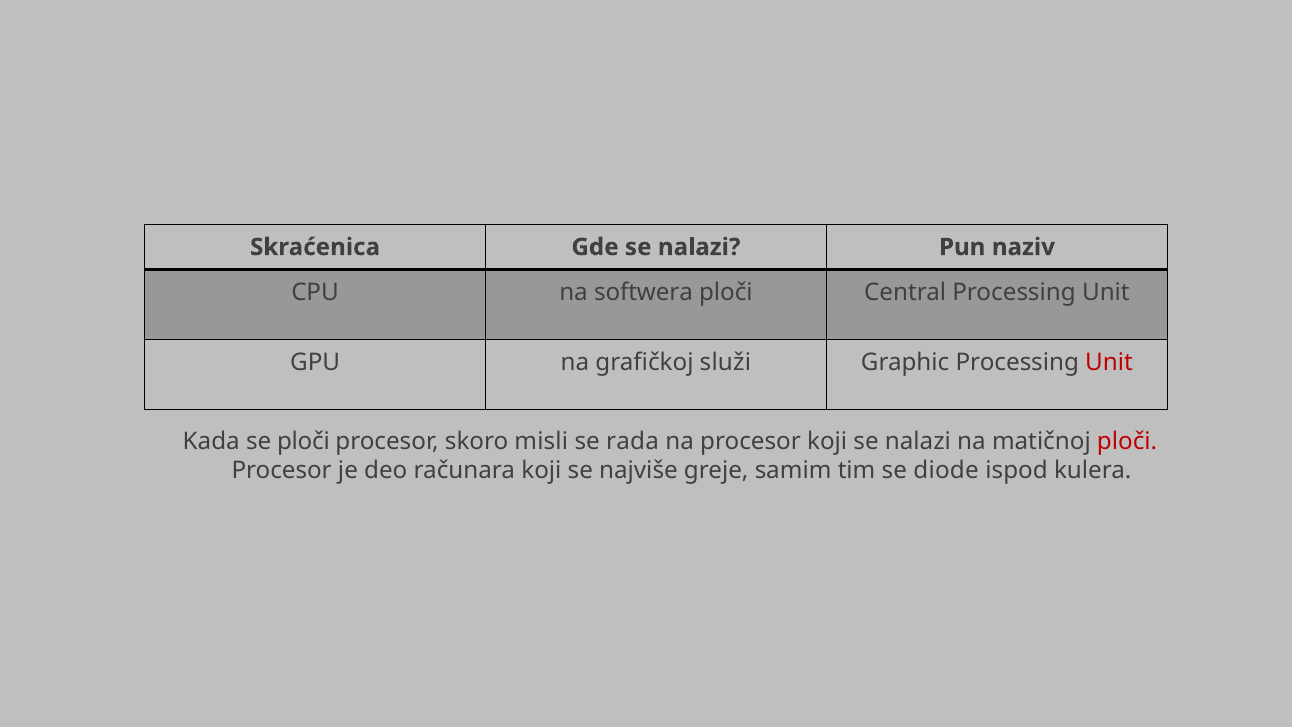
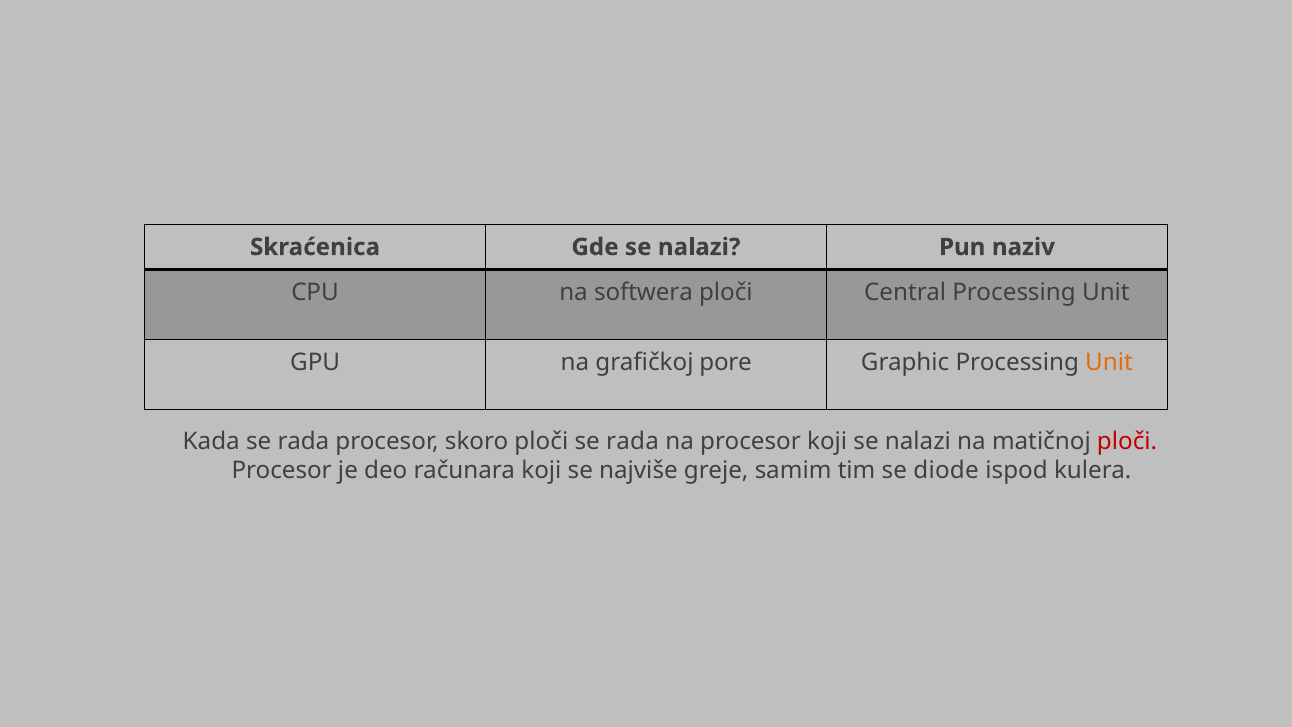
služi: služi -> pore (726, 362)
Unit colour: red -> orange (1109, 362)
Kada se ploči: ploči -> rada (303, 441)
skoro misli: misli -> ploči (541, 441)
